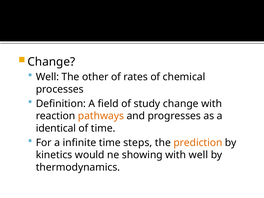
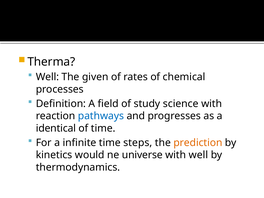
Change: Change -> Therma (51, 62)
other: other -> given (95, 77)
study change: change -> science (181, 104)
pathways colour: orange -> blue (101, 116)
showing: showing -> universe (142, 155)
